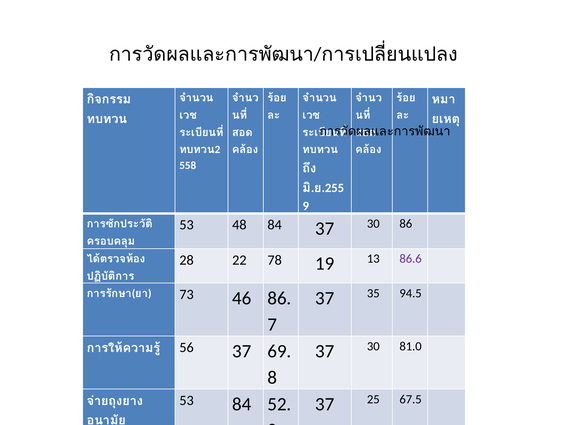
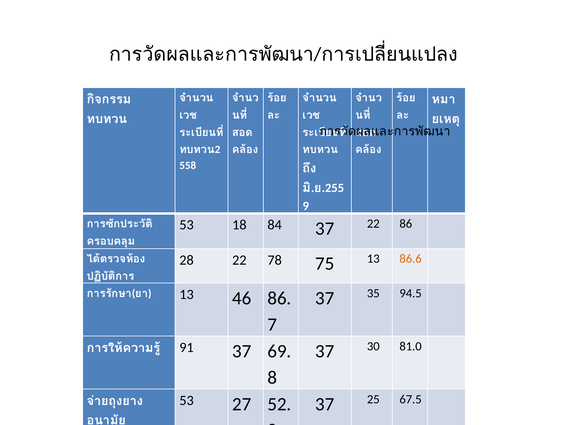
48: 48 -> 18 (239, 225)
84 37 30: 30 -> 22 (373, 224)
19: 19 -> 75 (325, 264)
86.6 colour: purple -> orange (411, 259)
73: 73 -> 13 (187, 295)
56: 56 -> 91 (187, 348)
53 84: 84 -> 27 (242, 404)
